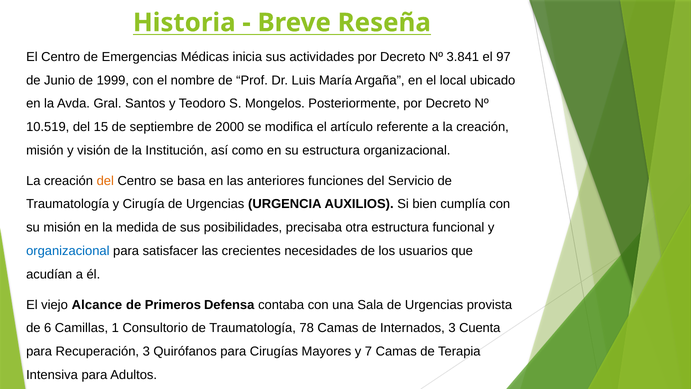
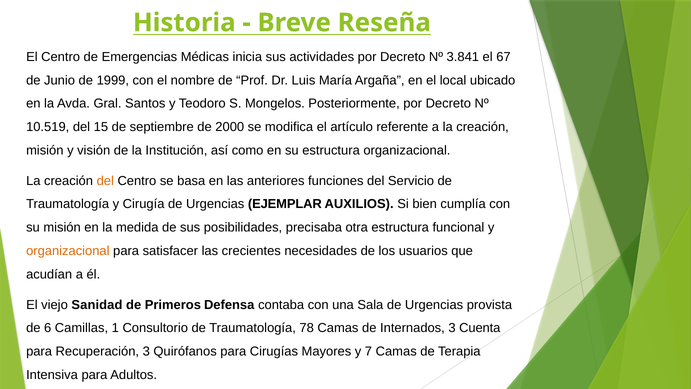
97: 97 -> 67 (503, 57)
URGENCIA: URGENCIA -> EJEMPLAR (285, 204)
organizacional colour: blue -> orange (68, 251)
Alcance: Alcance -> Sanidad (97, 305)
